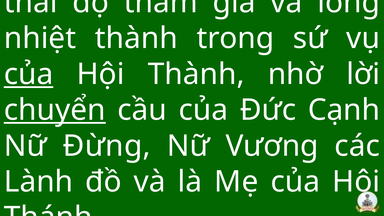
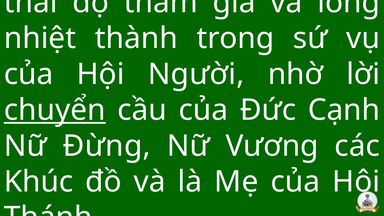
của underline: present -> none (29, 74)
Hội Thành: Thành -> Người (196, 74)
Lành: Lành -> Khúc (39, 182)
